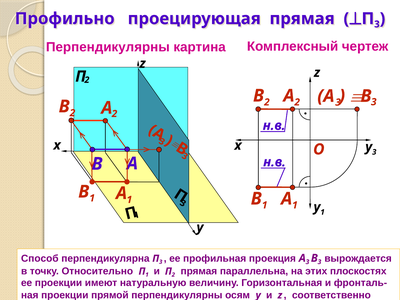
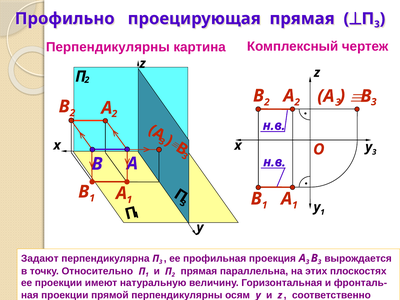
Способ: Способ -> Задают (40, 259)
